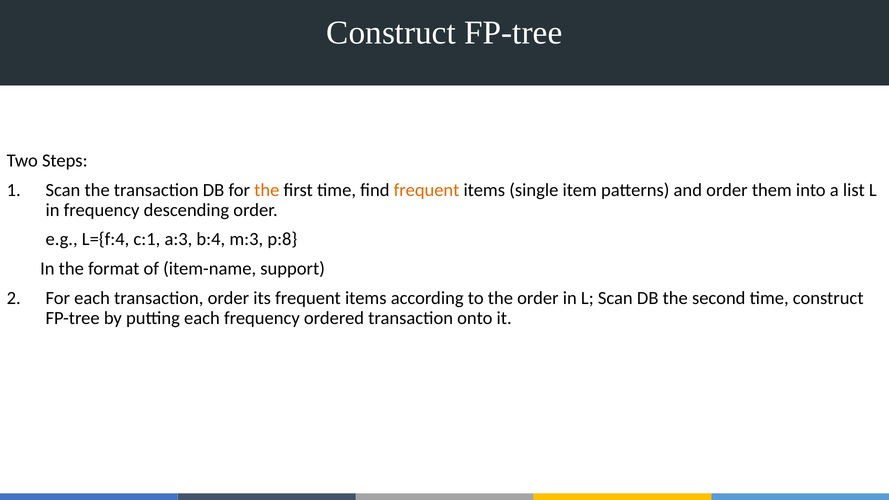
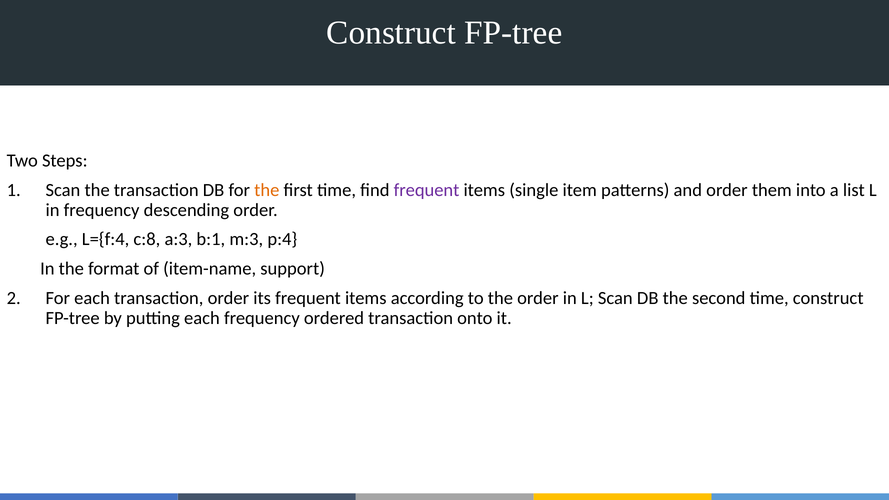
frequent colour: orange -> purple (427, 190)
c:1: c:1 -> c:8 (147, 239)
b:4: b:4 -> b:1 (211, 239)
p:8: p:8 -> p:4 (282, 239)
